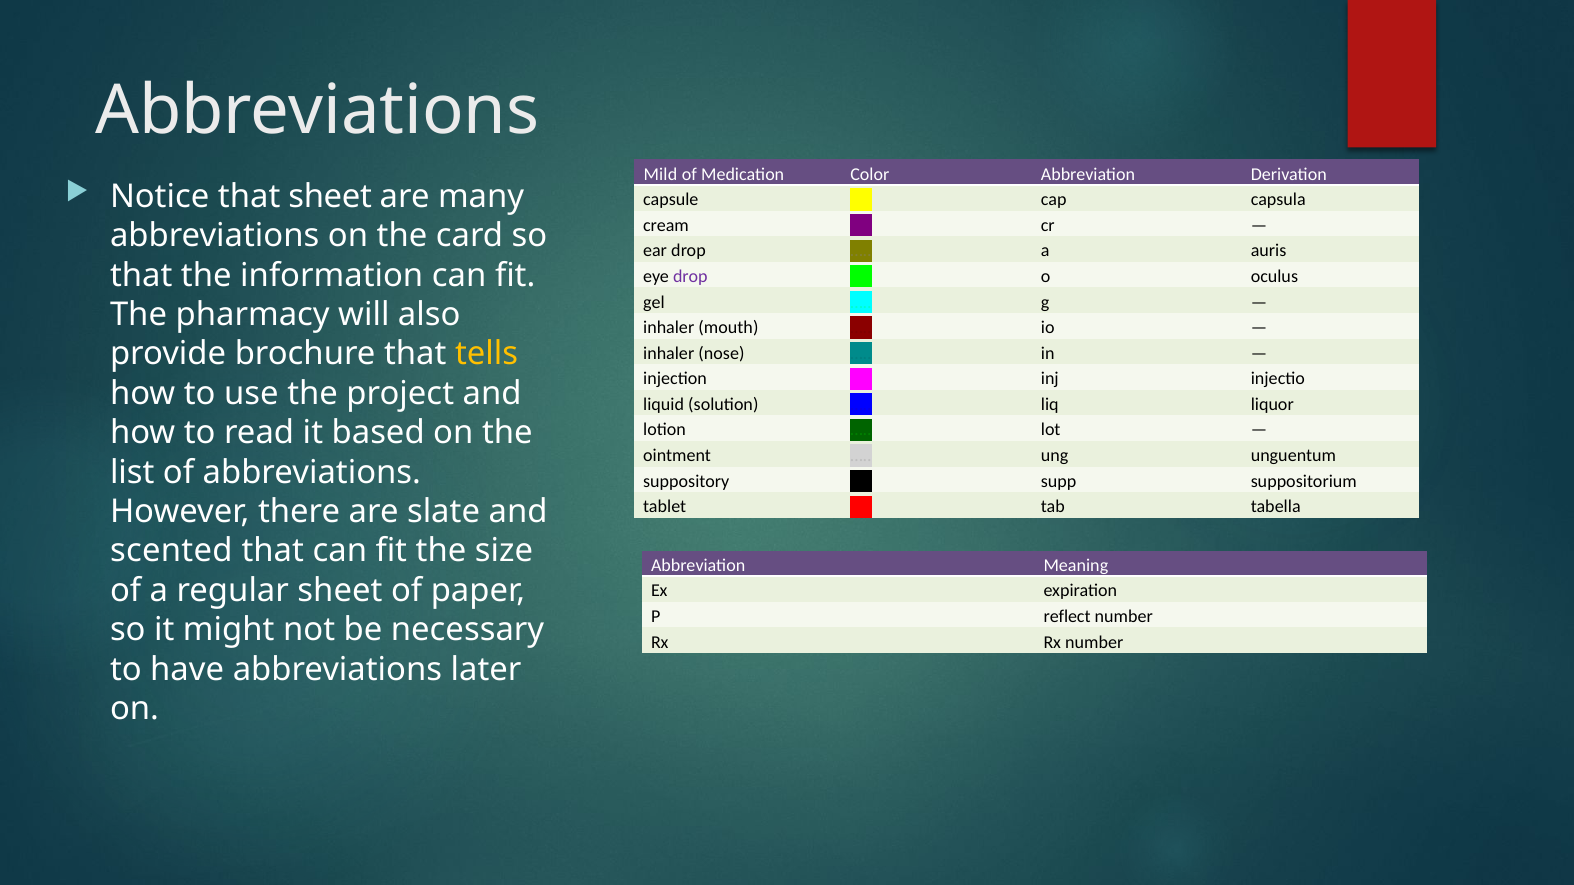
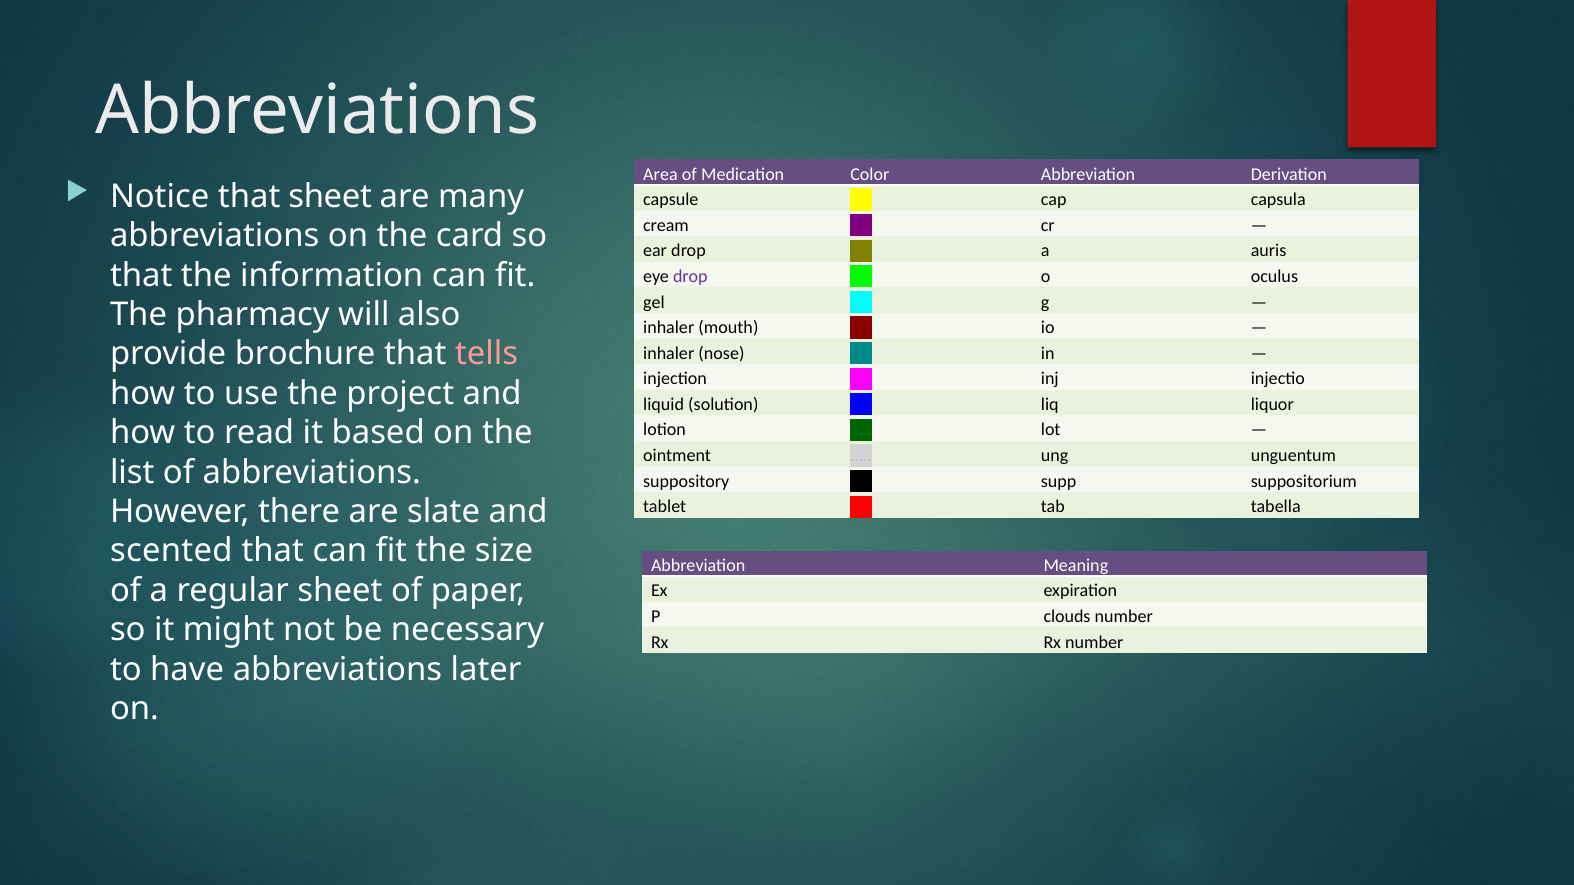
Mild: Mild -> Area (660, 174)
tells colour: yellow -> pink (487, 354)
reflect: reflect -> clouds (1067, 617)
